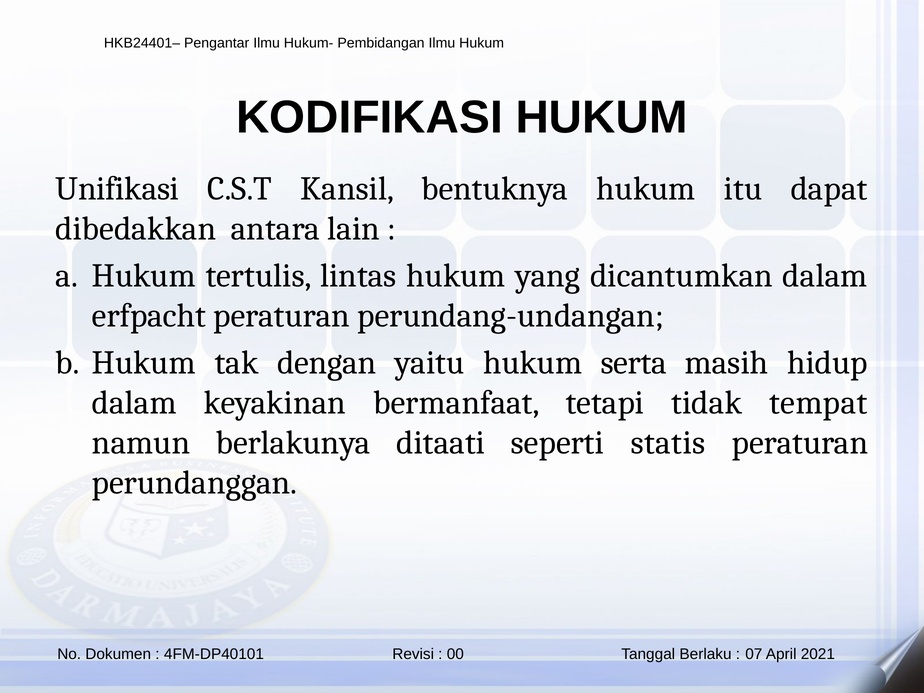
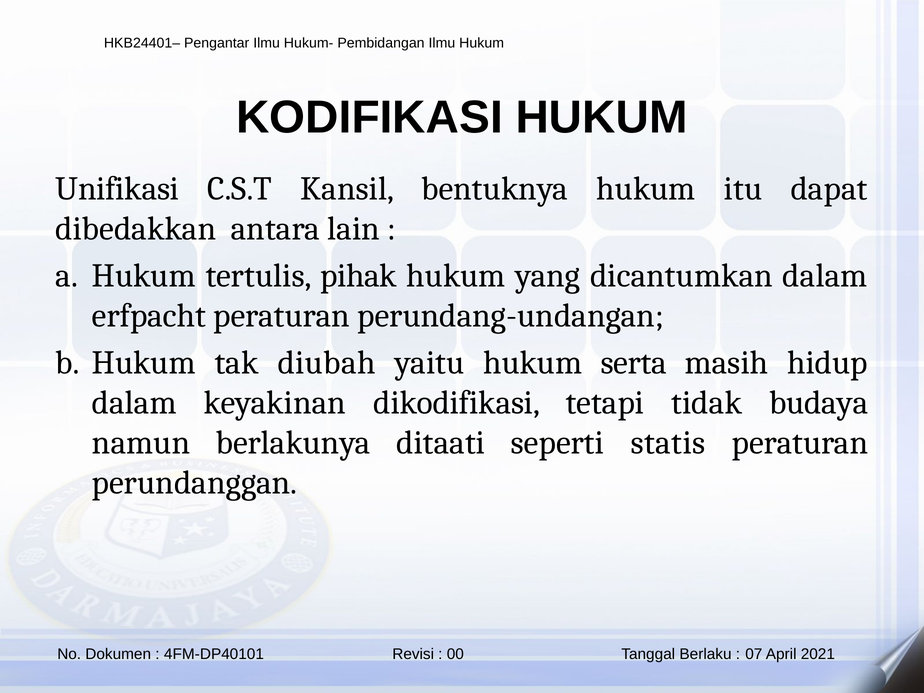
lintas: lintas -> pihak (359, 276)
dengan: dengan -> diubah (327, 363)
bermanfaat: bermanfaat -> dikodifikasi (457, 403)
tempat: tempat -> budaya (819, 403)
